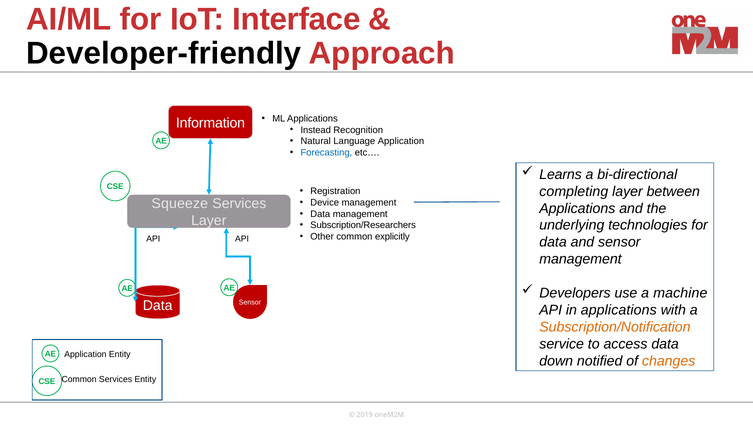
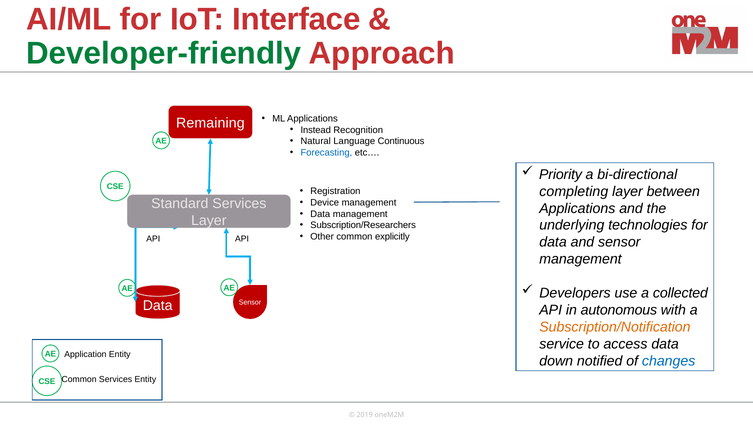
Developer-friendly colour: black -> green (164, 53)
Information: Information -> Remaining (210, 123)
Language Application: Application -> Continuous (401, 141)
Learns: Learns -> Priority (561, 174)
Squeeze: Squeeze -> Standard (180, 204)
machine: machine -> collected (680, 293)
in applications: applications -> autonomous (619, 310)
changes colour: orange -> blue (669, 361)
